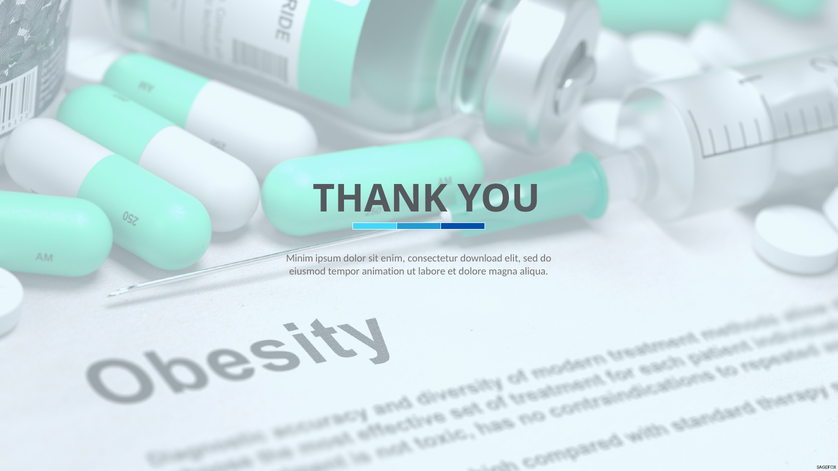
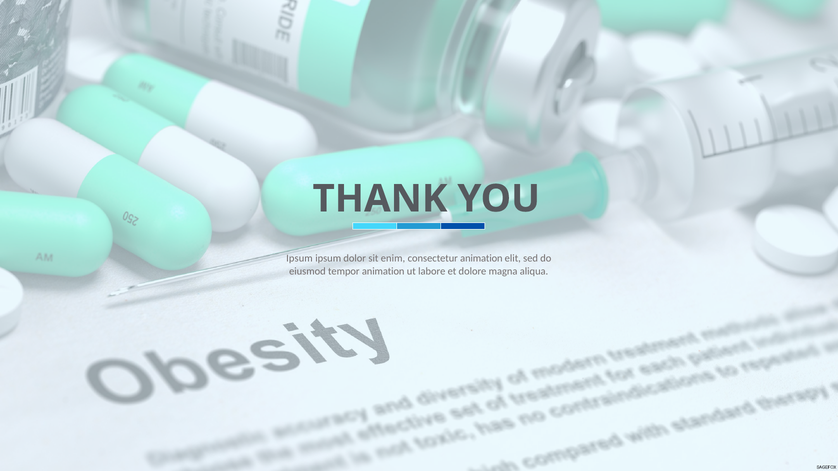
Minim: Minim -> Ipsum (299, 259)
consectetur download: download -> animation (481, 259)
